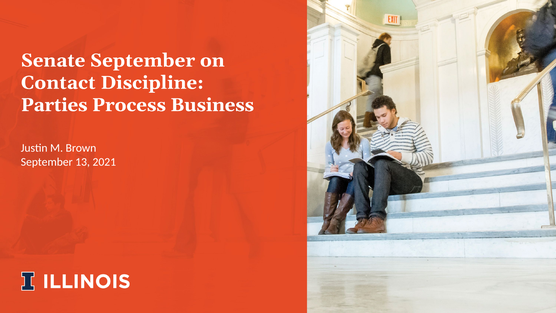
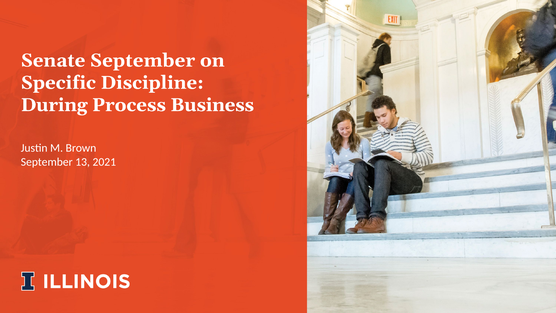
Contact: Contact -> Specific (58, 83)
Parties: Parties -> During (54, 105)
